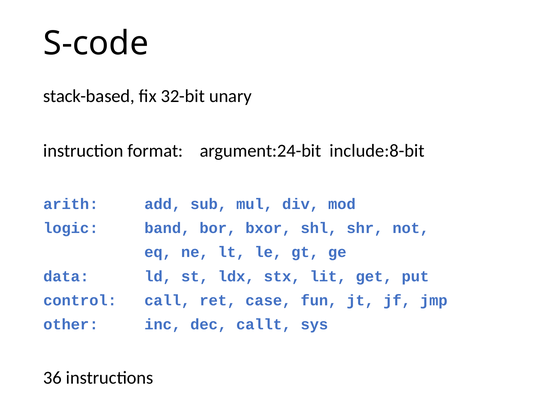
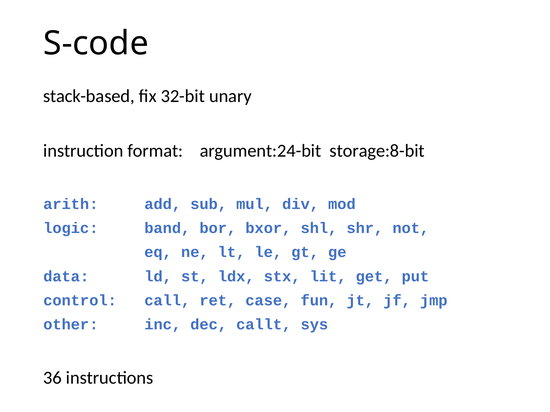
include:8-bit: include:8-bit -> storage:8-bit (377, 151)
